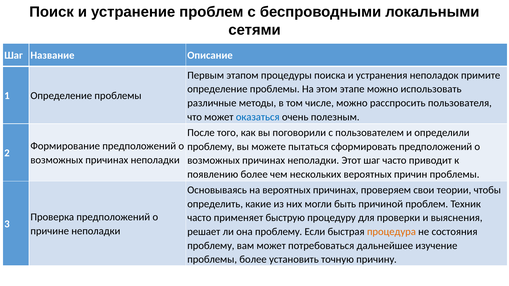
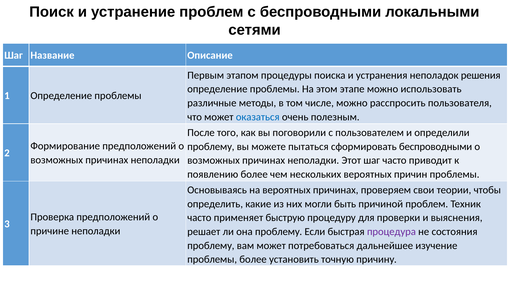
примите: примите -> решения (481, 75)
сформировать предположений: предположений -> беспроводными (436, 147)
процедура colour: orange -> purple (391, 232)
